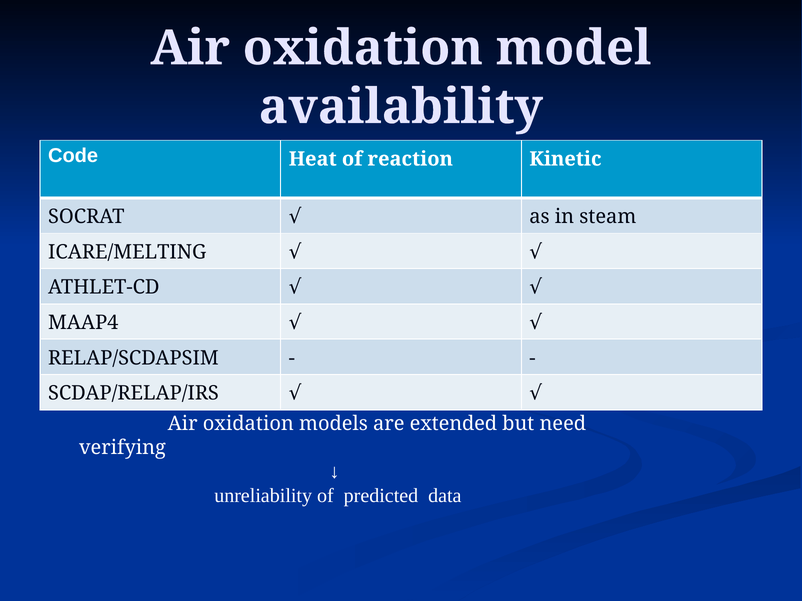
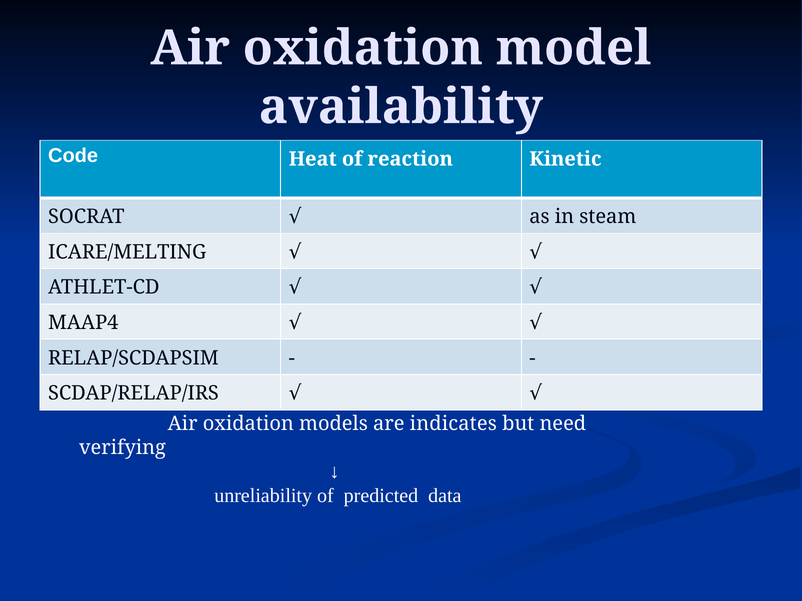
extended: extended -> indicates (453, 424)
